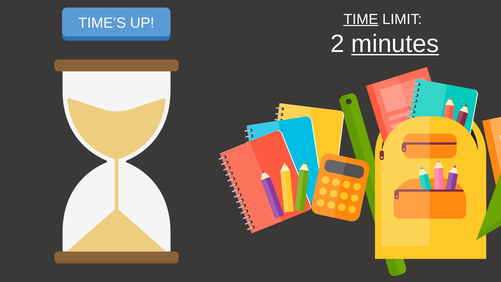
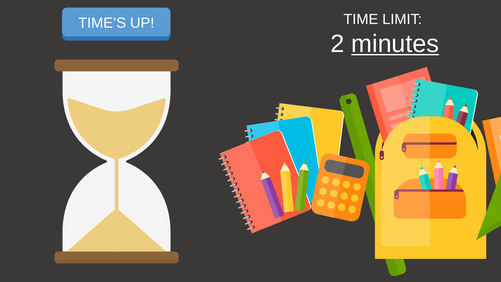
TIME underline: present -> none (361, 19)
